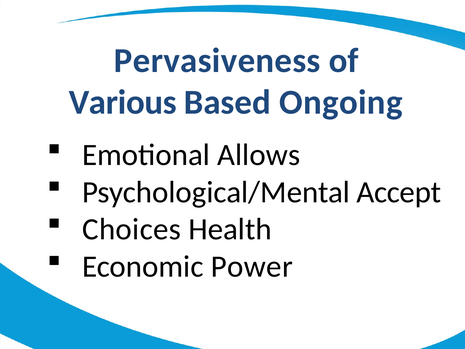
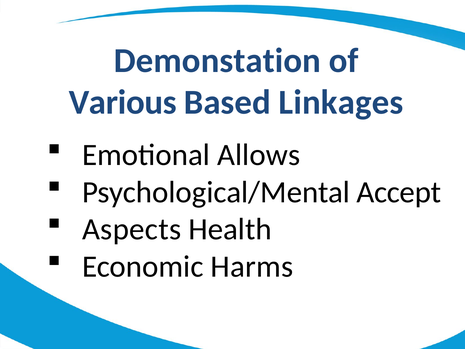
Pervasiveness: Pervasiveness -> Demonstation (217, 61)
Ongoing: Ongoing -> Linkages (341, 102)
Choices: Choices -> Aspects (132, 229)
Power: Power -> Harms (252, 266)
